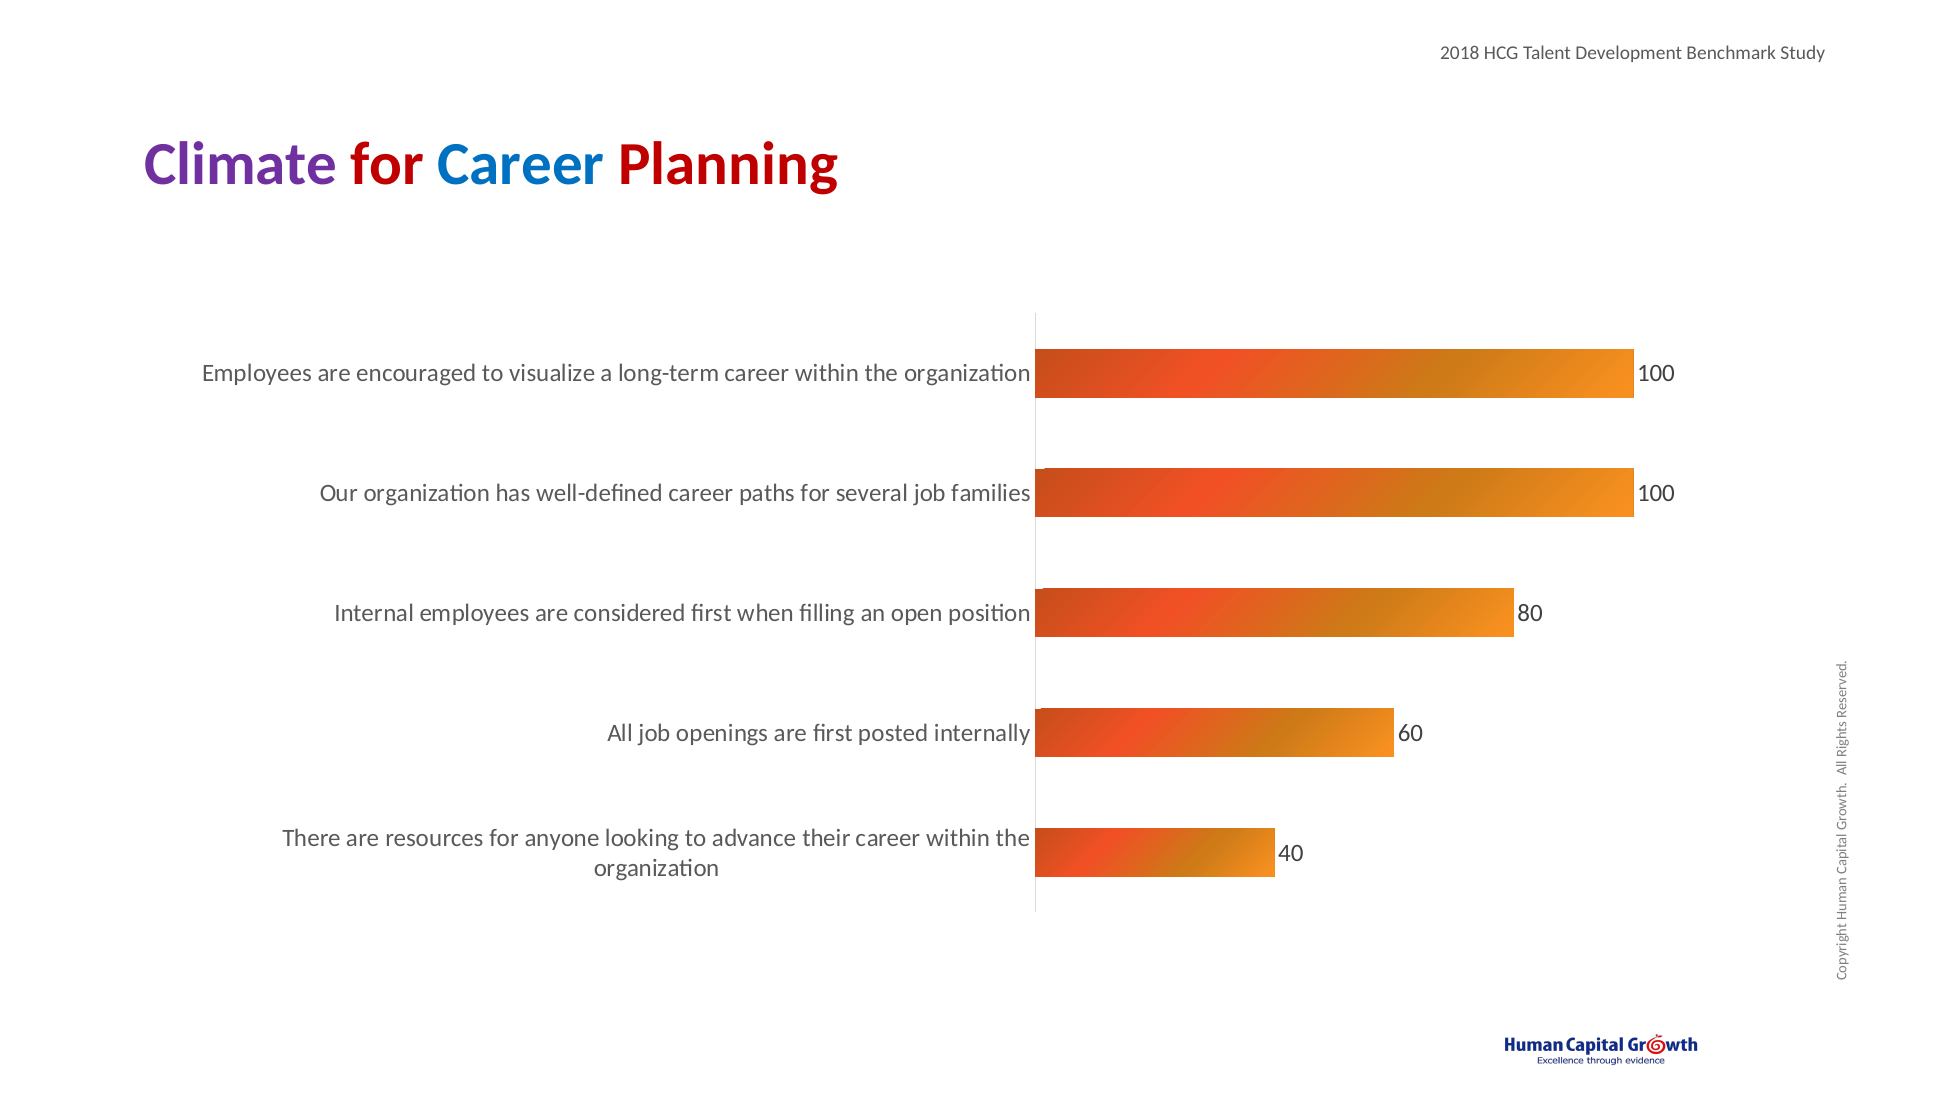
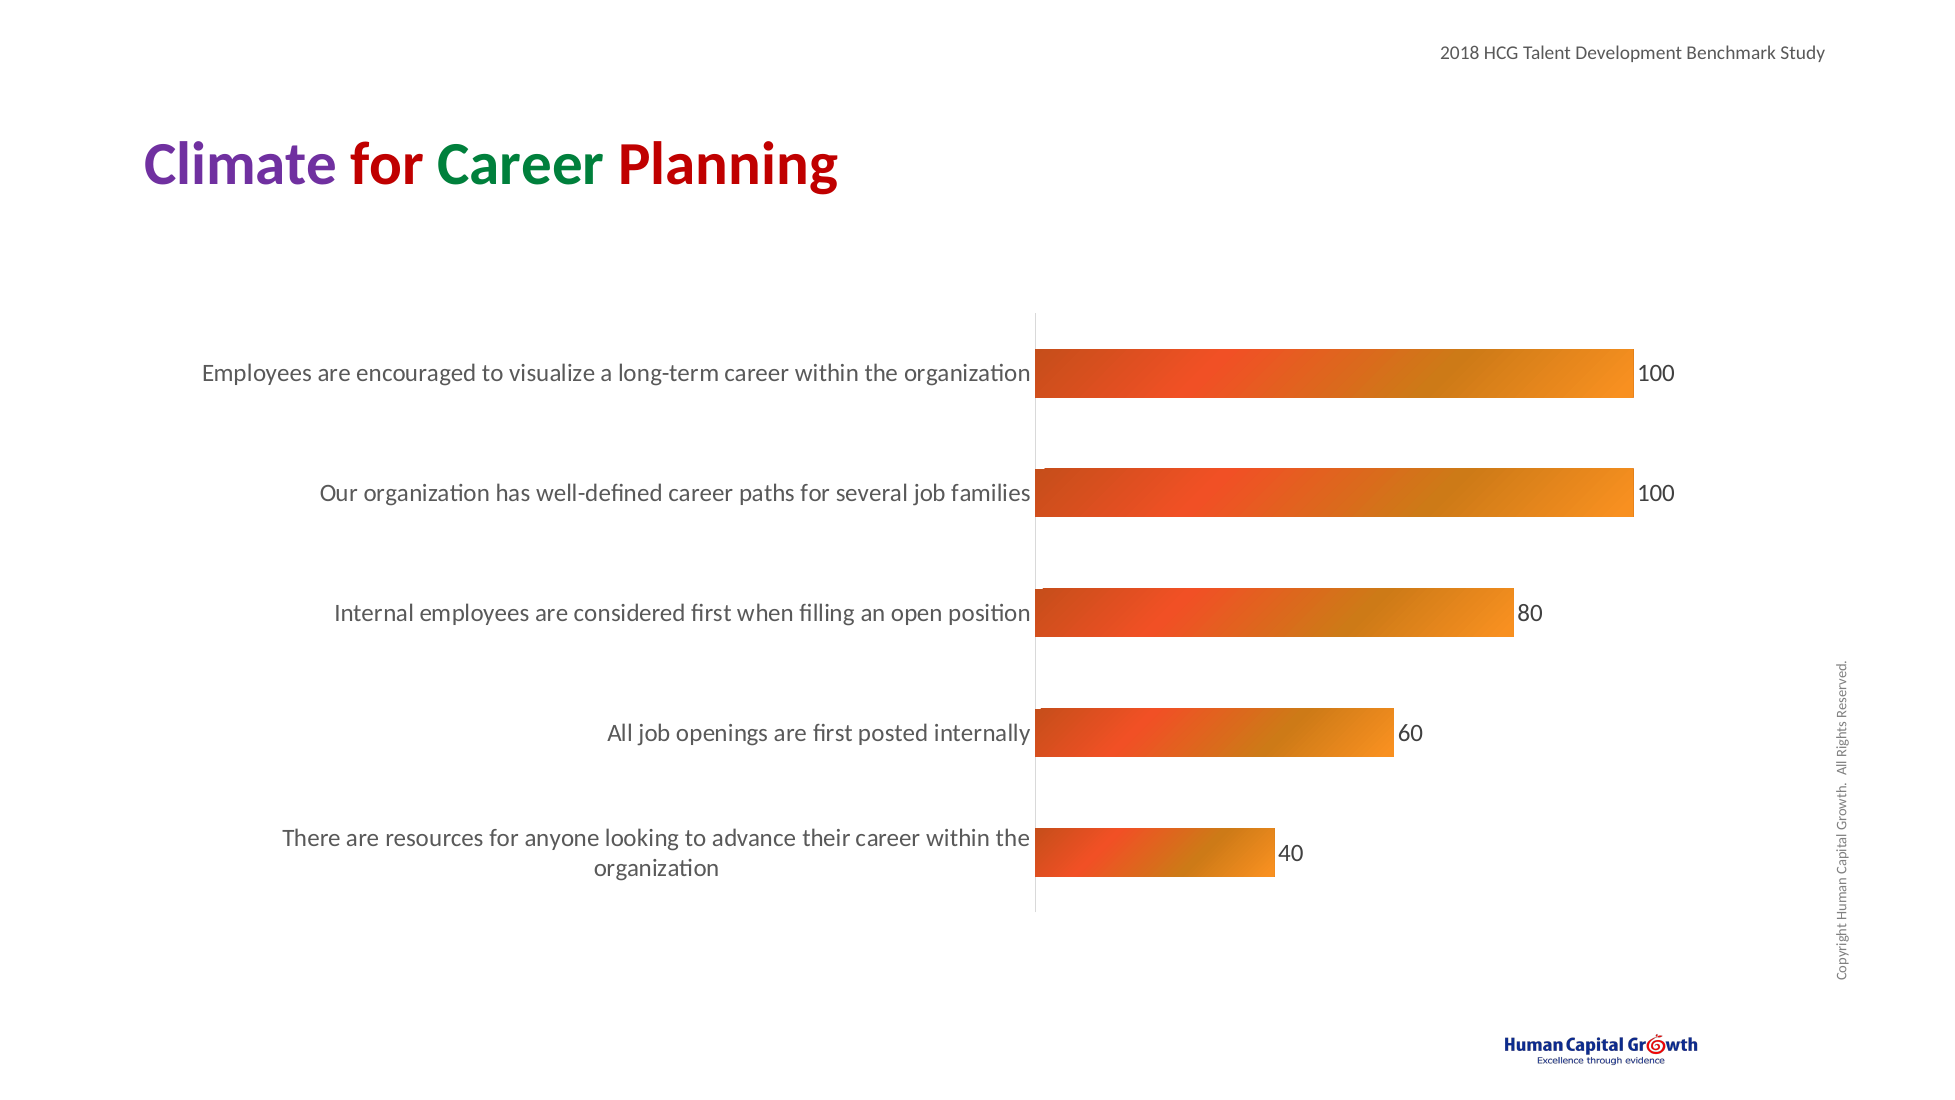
Career colour: blue -> green (521, 164)
